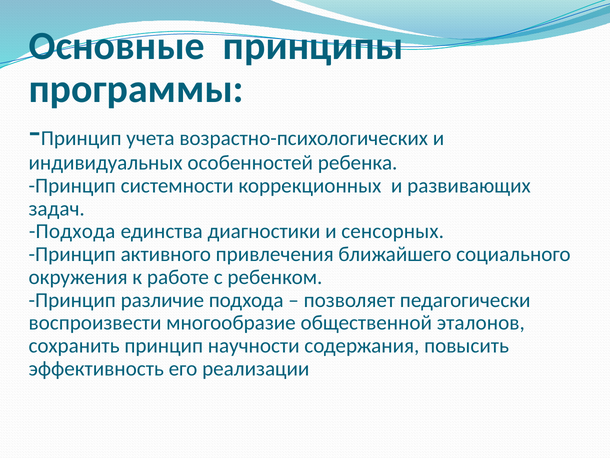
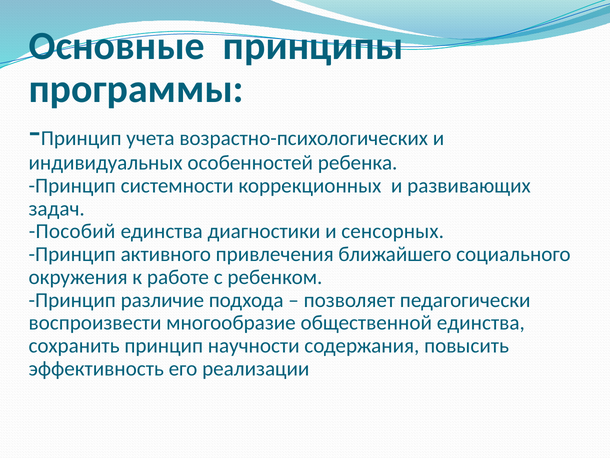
Подхода: Подхода -> Пособий (72, 231)
общественной эталонов: эталонов -> единства (481, 323)
